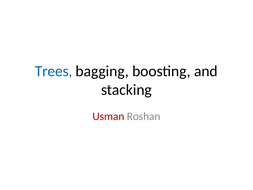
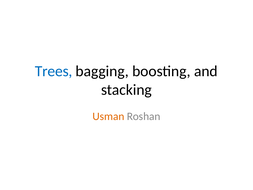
Usman colour: red -> orange (108, 116)
